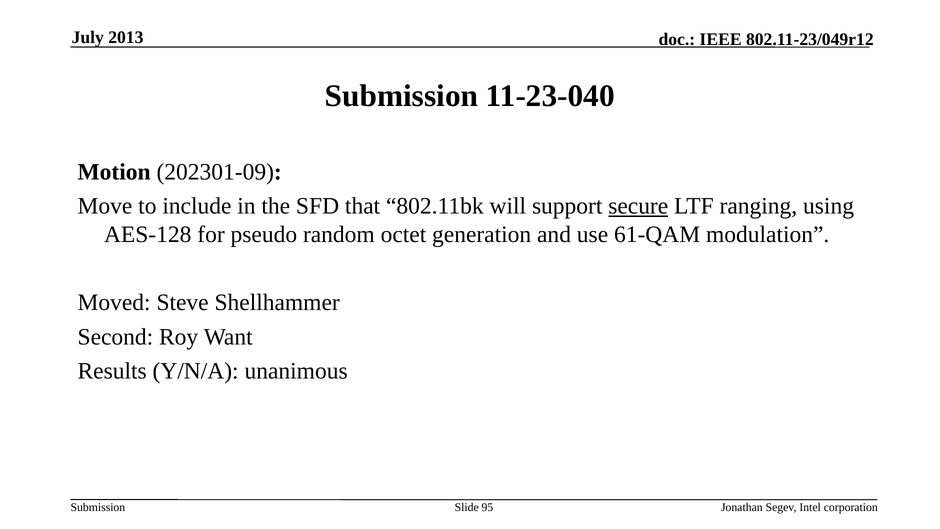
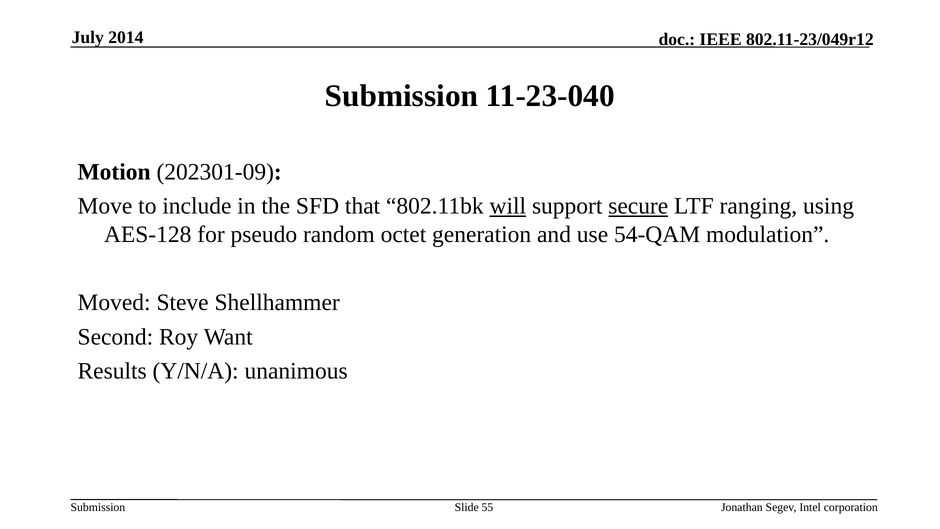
2013: 2013 -> 2014 (126, 37)
will underline: none -> present (508, 206)
61-QAM: 61-QAM -> 54-QAM (657, 234)
95: 95 -> 55 (487, 507)
